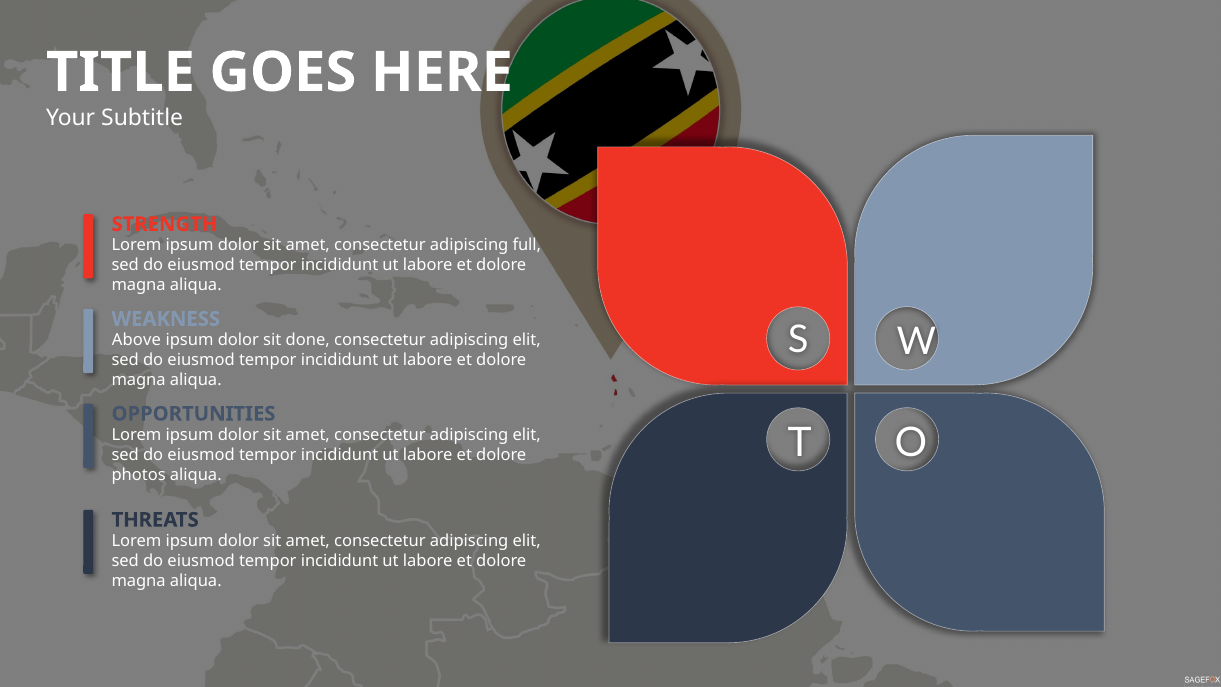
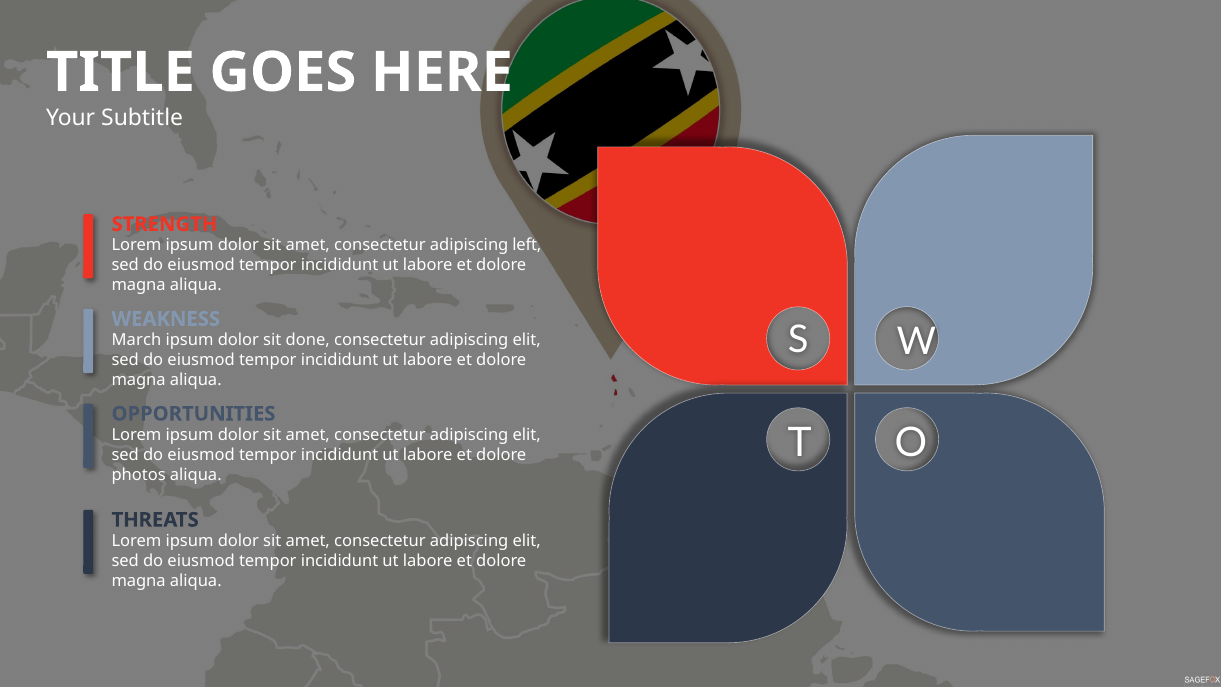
full: full -> left (527, 245)
Above: Above -> March (136, 340)
